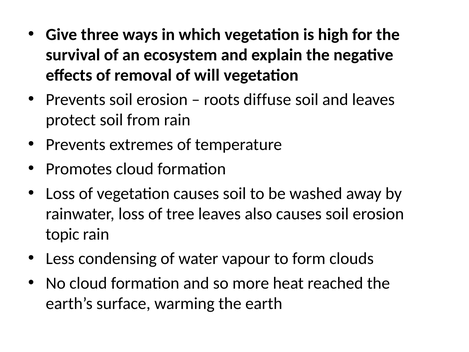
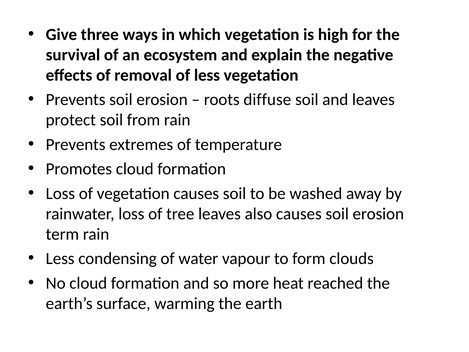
of will: will -> less (207, 75)
topic: topic -> term (62, 234)
